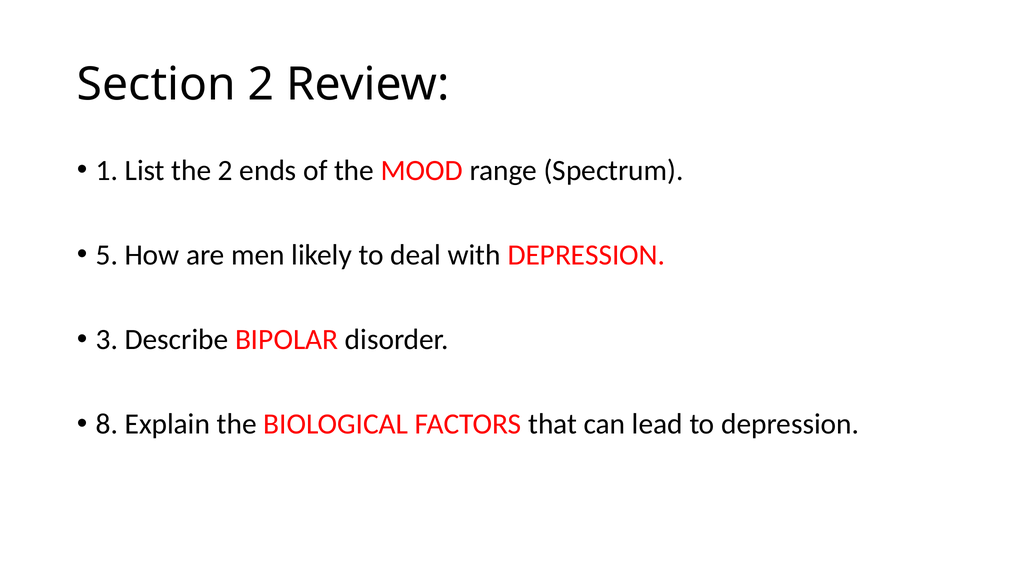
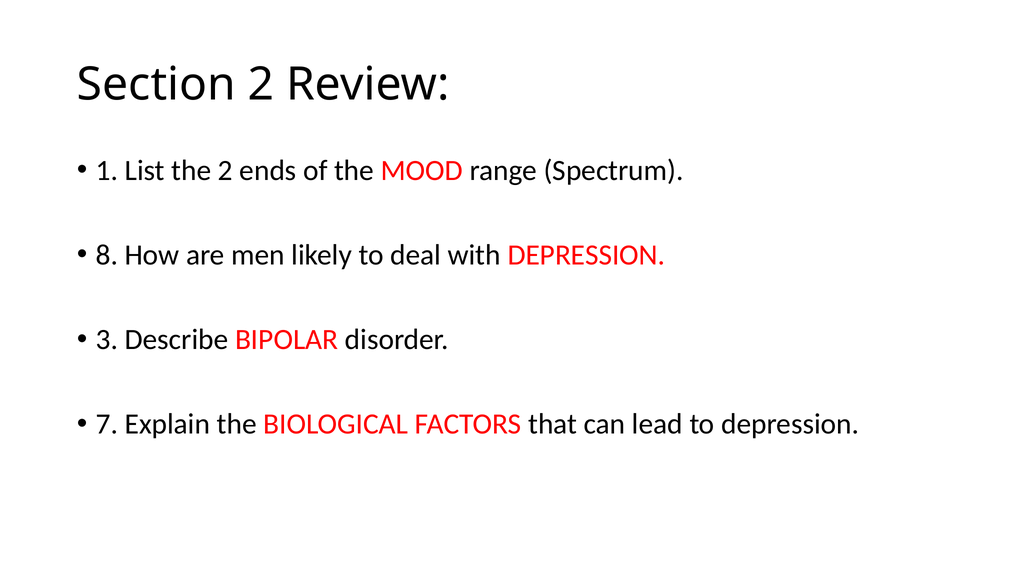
5: 5 -> 8 (107, 255)
8: 8 -> 7 (107, 424)
